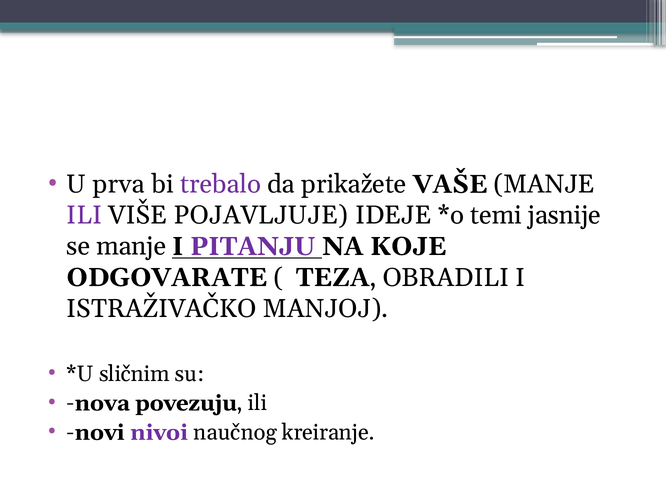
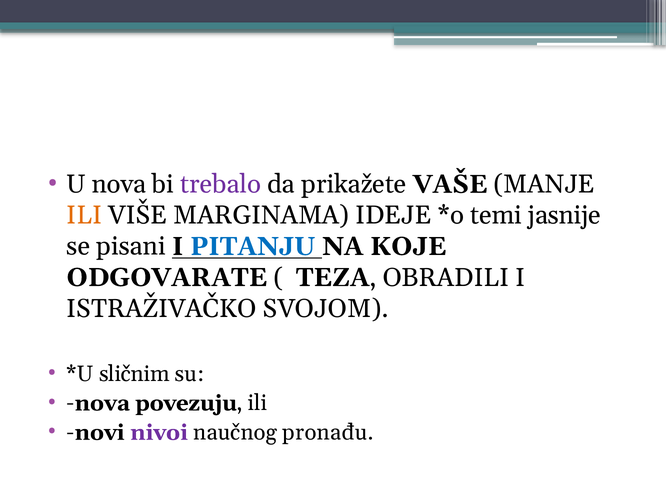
U prva: prva -> nova (119, 184)
ILI colour: purple -> orange (84, 216)
POJAVLJUJE: POJAVLJUJE -> MARGINAMA (261, 216)
se manje: manje -> pisani (131, 247)
PITANJU colour: purple -> blue (253, 247)
MANJOJ: MANJOJ -> SVOJOM (326, 309)
kreiranje: kreiranje -> pronađu (328, 433)
